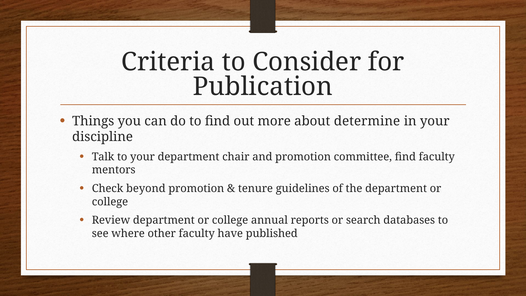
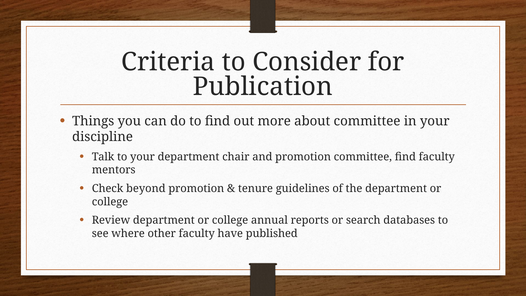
about determine: determine -> committee (367, 121)
